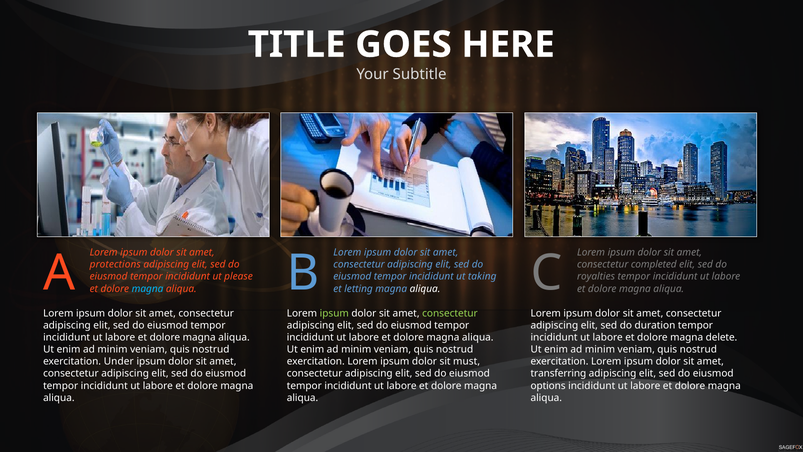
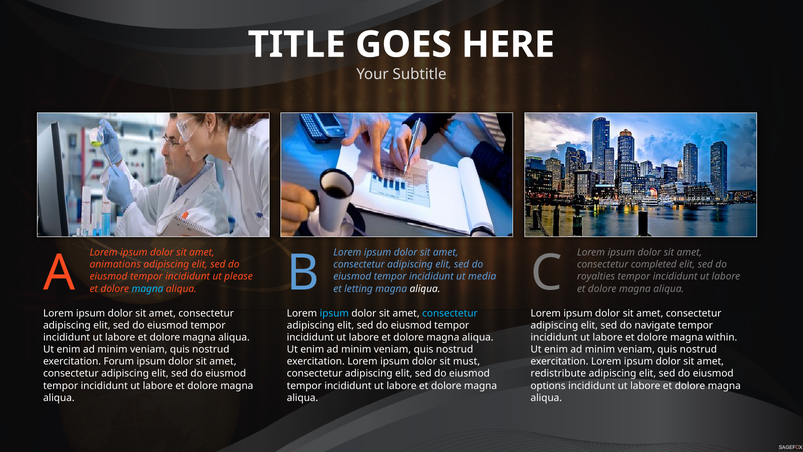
protections: protections -> animations (115, 264)
taking: taking -> media (482, 276)
ipsum colour: light green -> light blue (334, 313)
consectetur colour: light green -> light blue (450, 313)
duration: duration -> navigate (655, 325)
delete: delete -> within (721, 337)
Under: Under -> Forum (119, 361)
transferring: transferring -> redistribute (558, 373)
